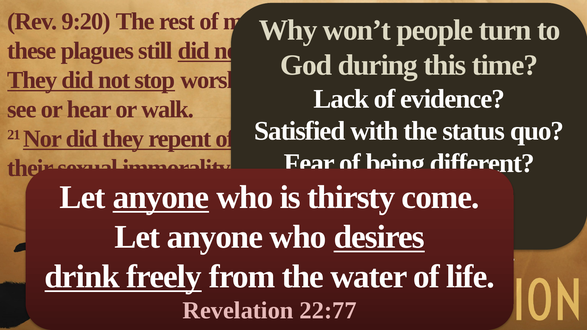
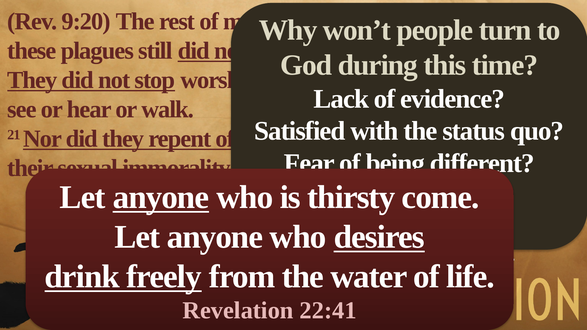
22:77: 22:77 -> 22:41 (328, 311)
